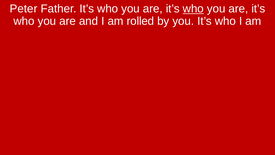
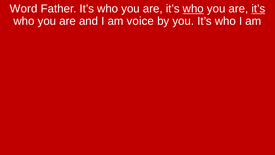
Peter: Peter -> Word (24, 9)
it’s underline: none -> present (258, 9)
rolled: rolled -> voice (140, 21)
